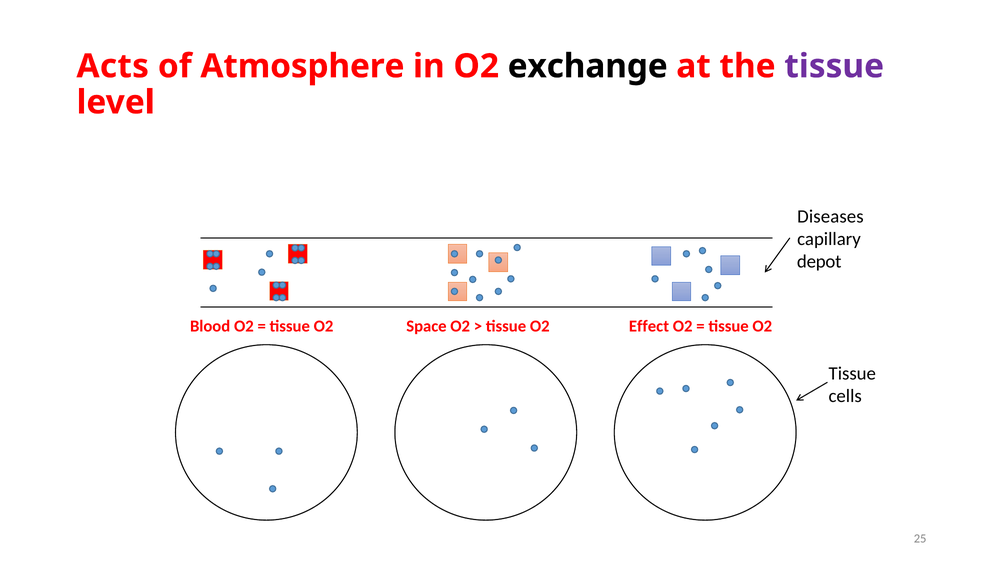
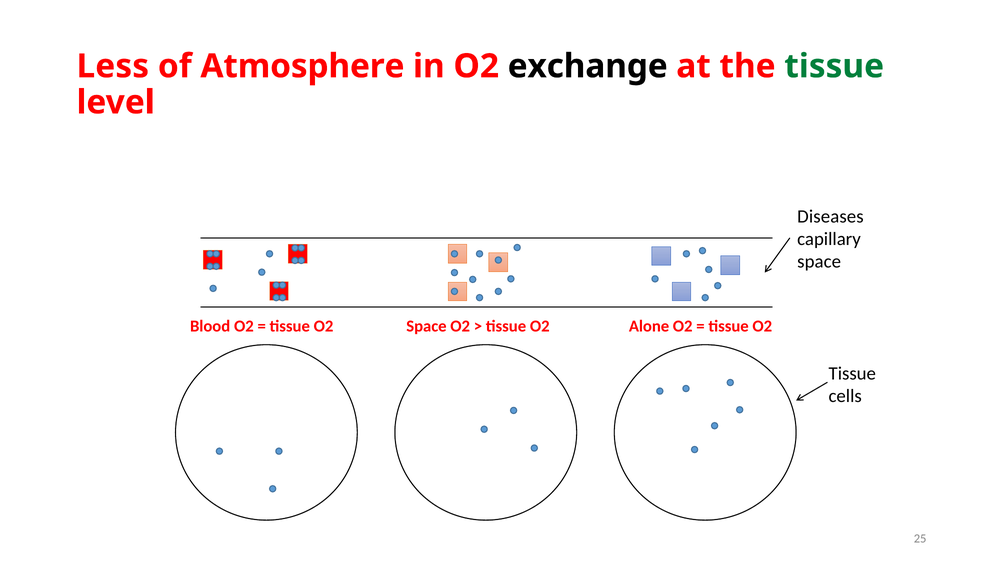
Acts: Acts -> Less (113, 66)
tissue colour: purple -> green (834, 66)
depot: depot -> space (819, 262)
Effect: Effect -> Alone (649, 326)
